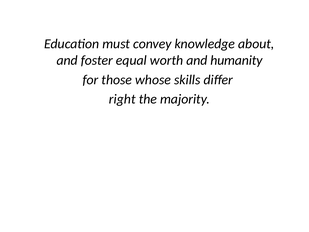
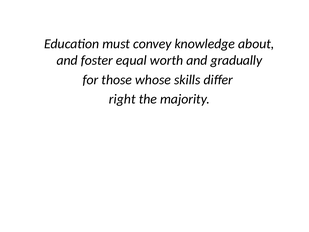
humanity: humanity -> gradually (236, 60)
